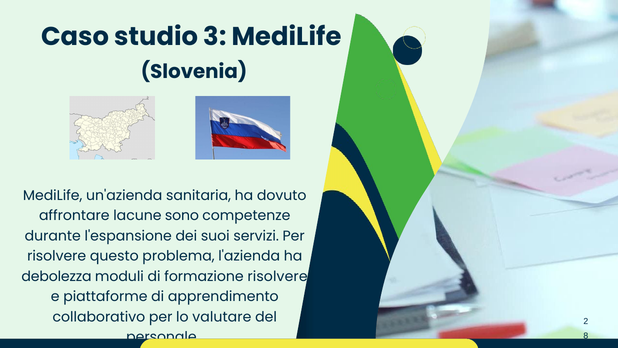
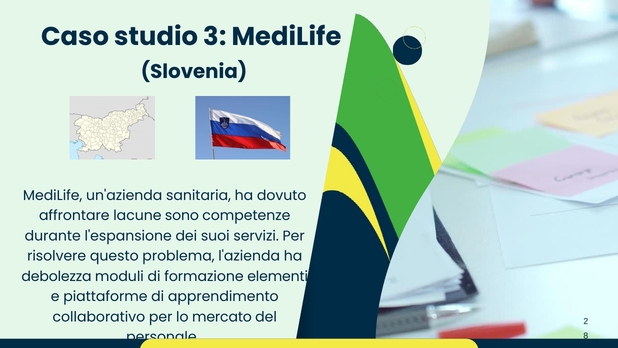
formazione risolvere: risolvere -> elementi (278, 276)
valutare: valutare -> mercato (222, 317)
